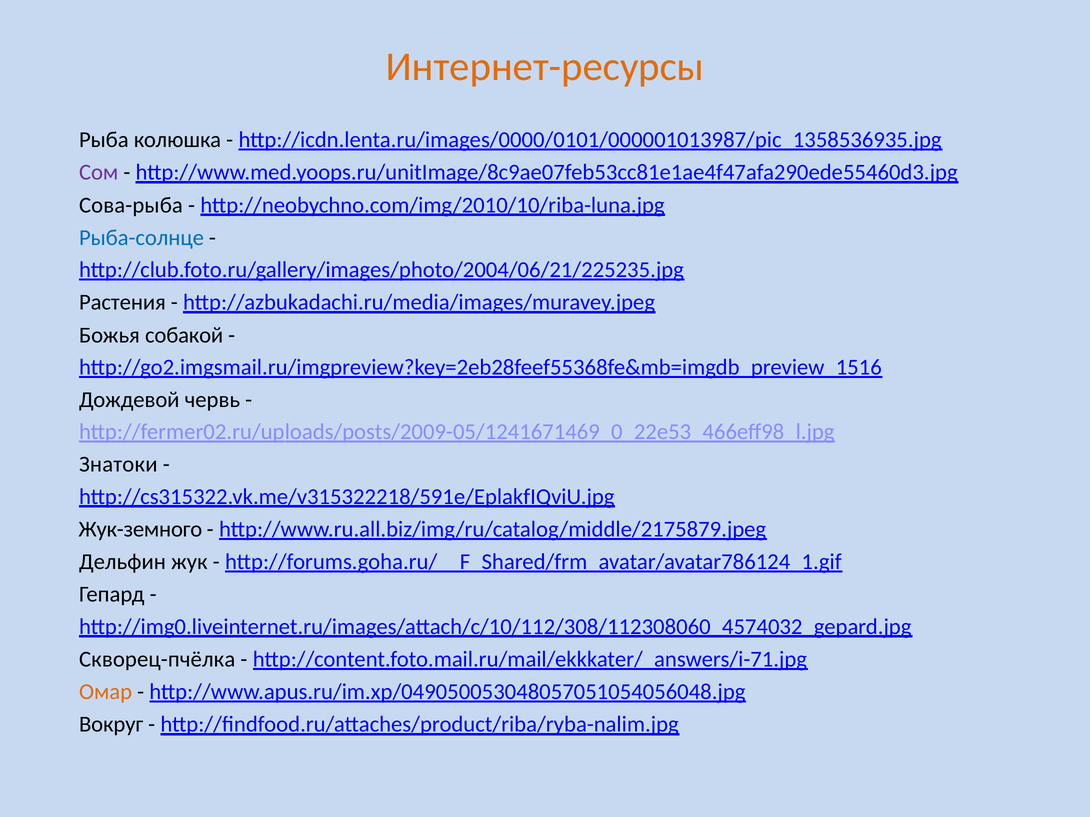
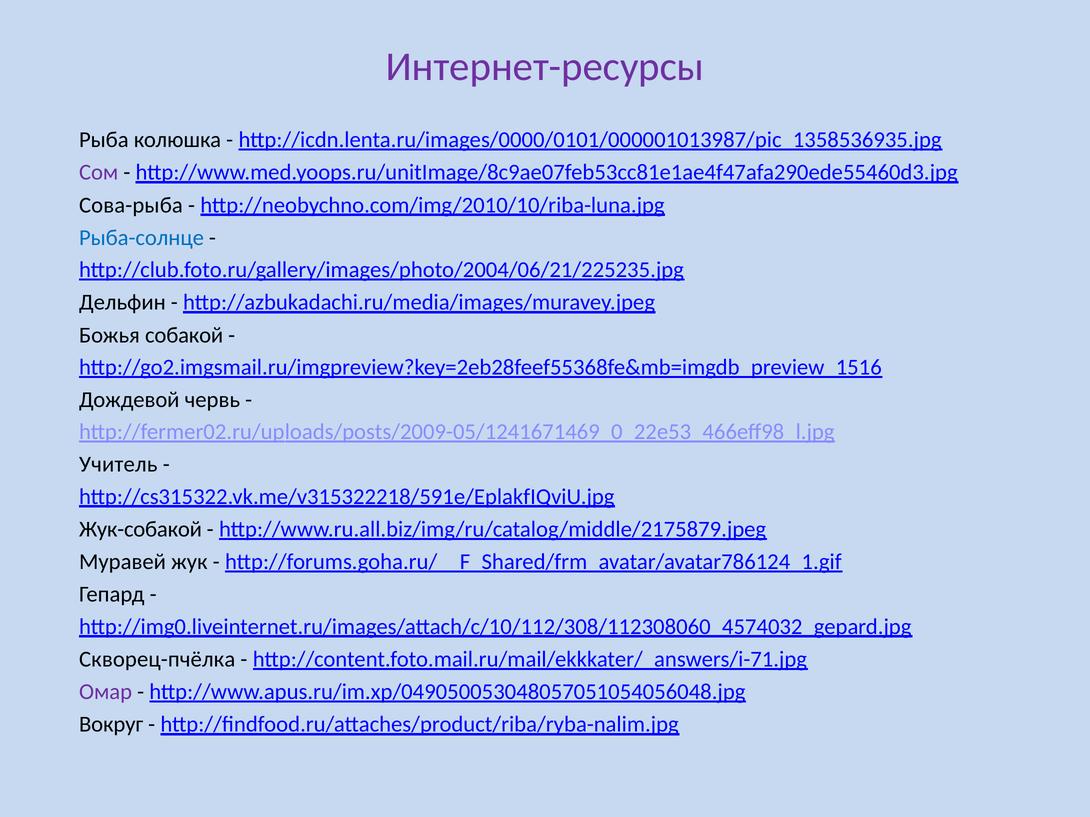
Интернет-ресурсы colour: orange -> purple (545, 67)
Растения: Растения -> Дельфин (122, 303)
Знатоки: Знатоки -> Учитель (118, 465)
Жук-земного: Жук-земного -> Жук-собакой (140, 530)
Дельфин: Дельфин -> Муравей (122, 562)
Омар colour: orange -> purple (106, 692)
